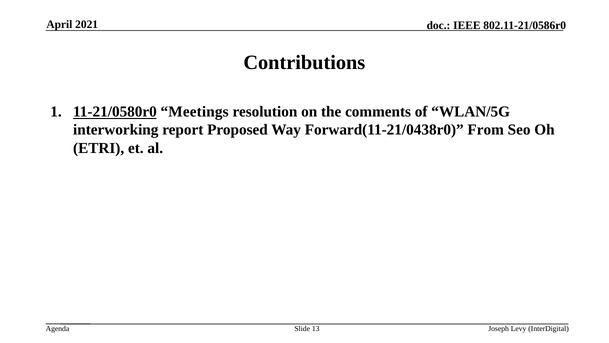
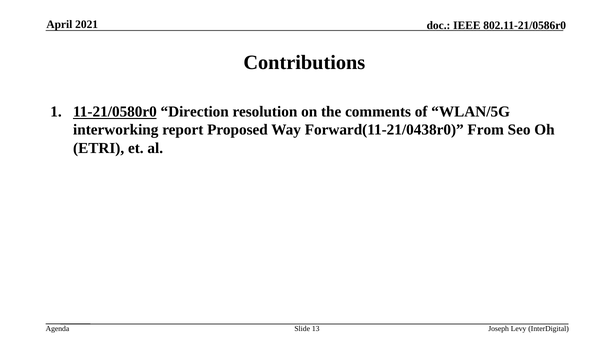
Meetings: Meetings -> Direction (195, 111)
